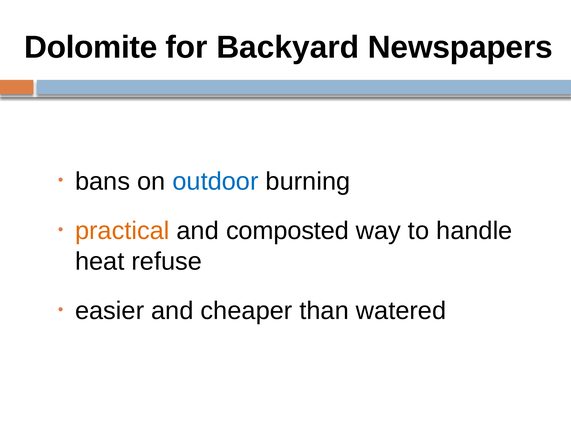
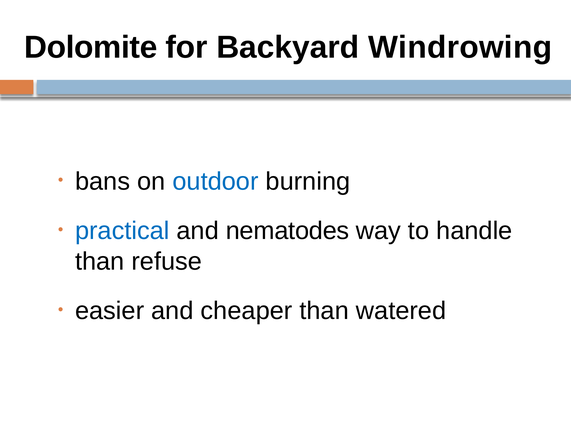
Newspapers: Newspapers -> Windrowing (460, 47)
practical colour: orange -> blue (122, 231)
composted: composted -> nematodes (288, 231)
heat: heat -> than (100, 262)
